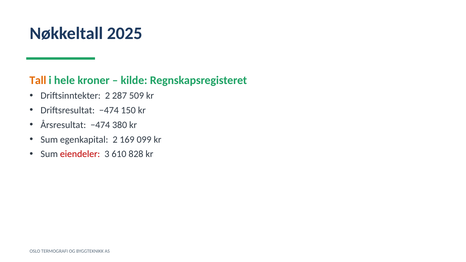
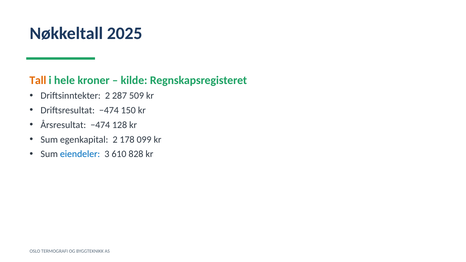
380: 380 -> 128 (120, 125)
169: 169 -> 178 (127, 140)
eiendeler colour: red -> blue (80, 154)
